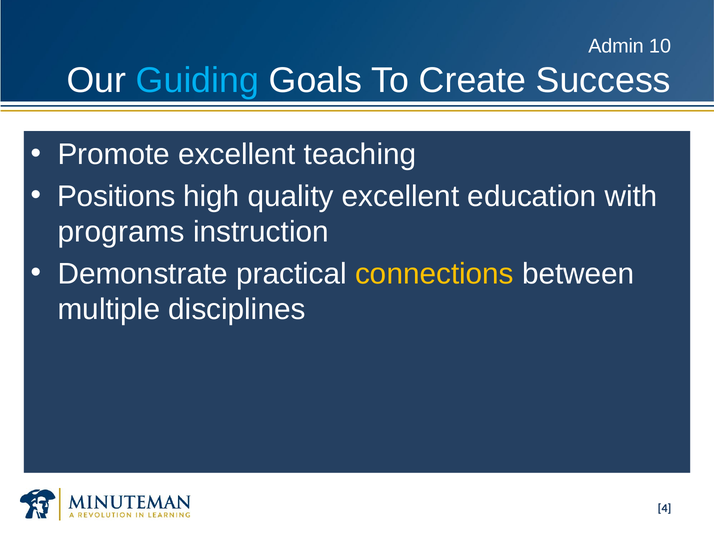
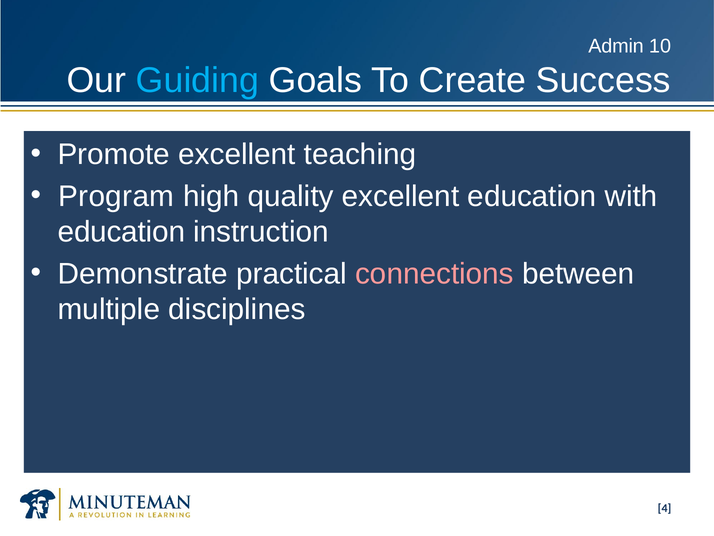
Positions: Positions -> Program (116, 196)
programs: programs -> education (121, 232)
connections colour: yellow -> pink (434, 273)
